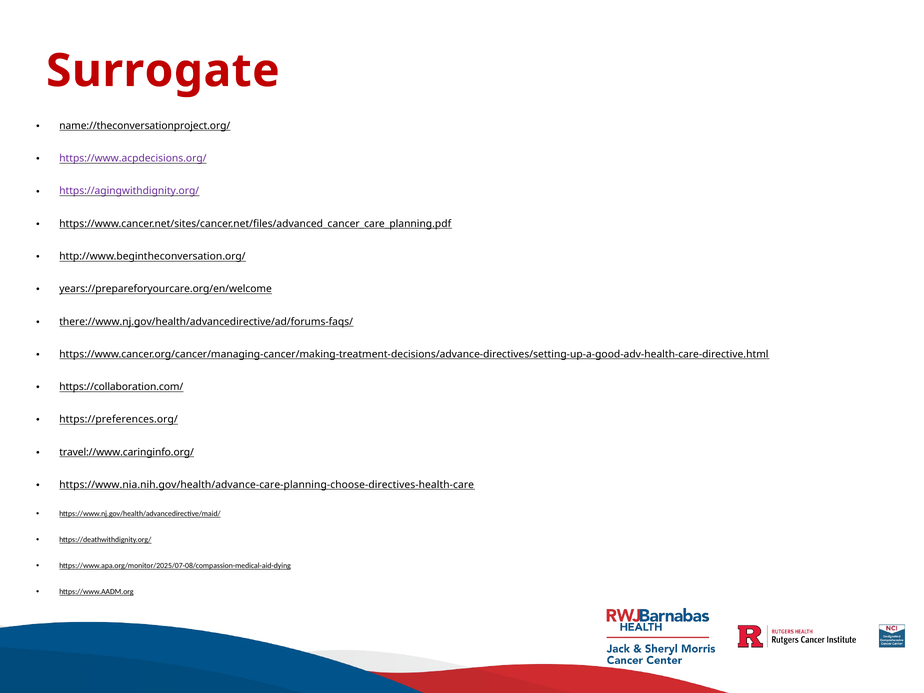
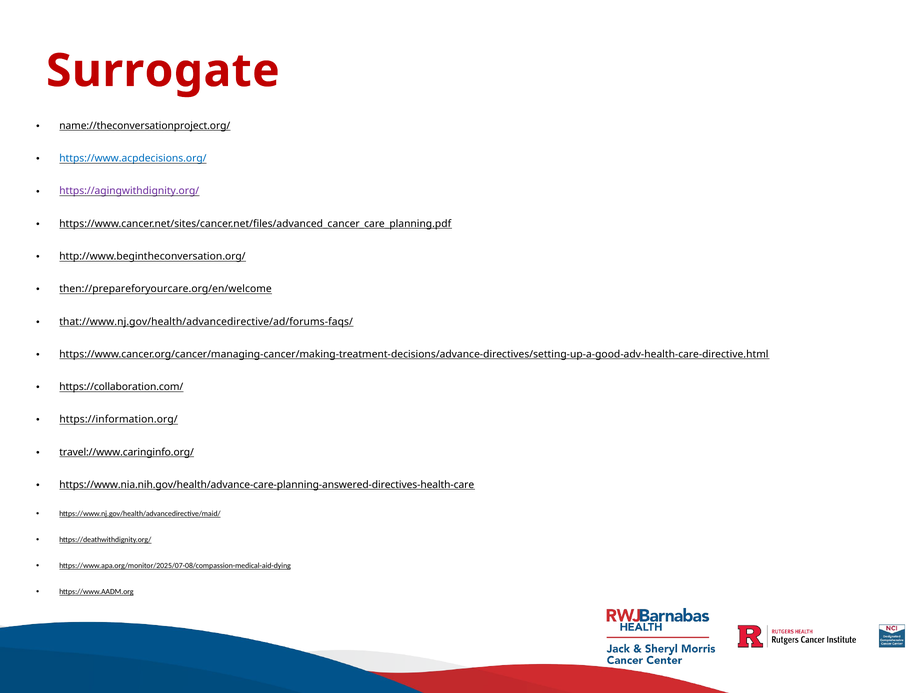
https://www.acpdecisions.org/ colour: purple -> blue (133, 158)
years://prepareforyourcare.org/en/welcome: years://prepareforyourcare.org/en/welcome -> then://prepareforyourcare.org/en/welcome (166, 289)
there://www.nj.gov/health/advancedirective/ad/forums-faqs/: there://www.nj.gov/health/advancedirective/ad/forums-faqs/ -> that://www.nj.gov/health/advancedirective/ad/forums-faqs/ (206, 322)
https://preferences.org/: https://preferences.org/ -> https://information.org/ (119, 420)
https://www.nia.nih.gov/health/advance-care-planning-choose-directives-health-care: https://www.nia.nih.gov/health/advance-care-planning-choose-directives-health-care -> https://www.nia.nih.gov/health/advance-care-planning-answered-directives-health-care (267, 485)
